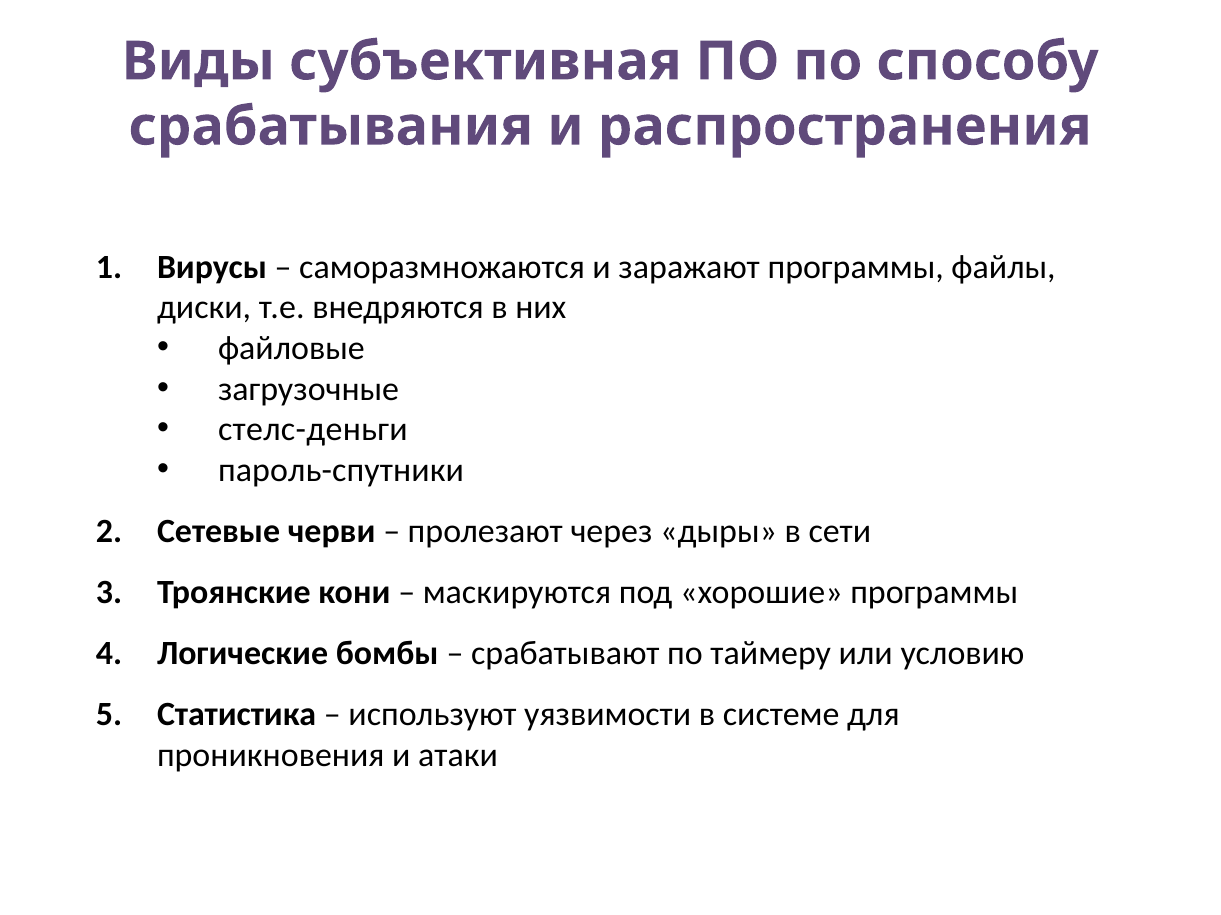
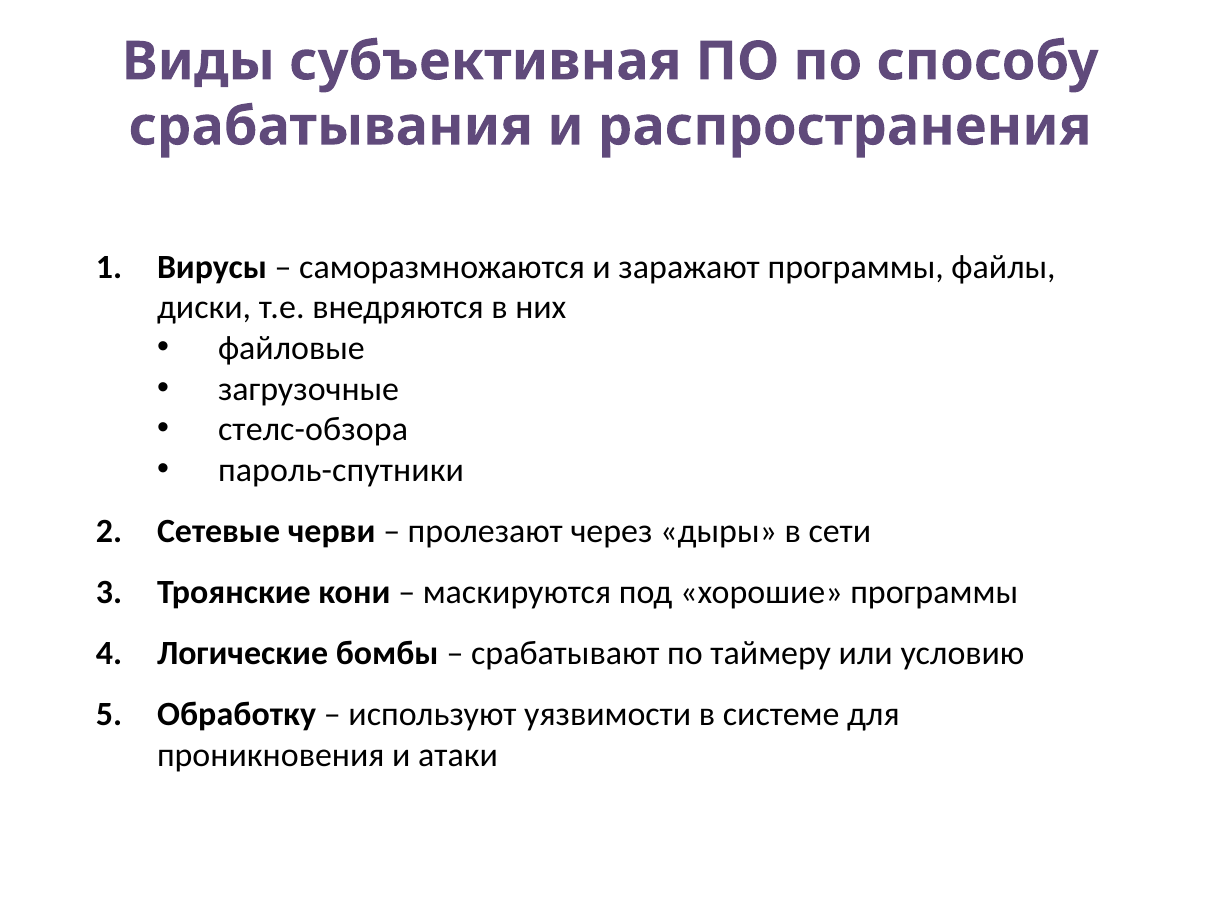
стелс-деньги: стелс-деньги -> стелс-обзора (313, 430)
Статистика: Статистика -> Обработку (237, 715)
